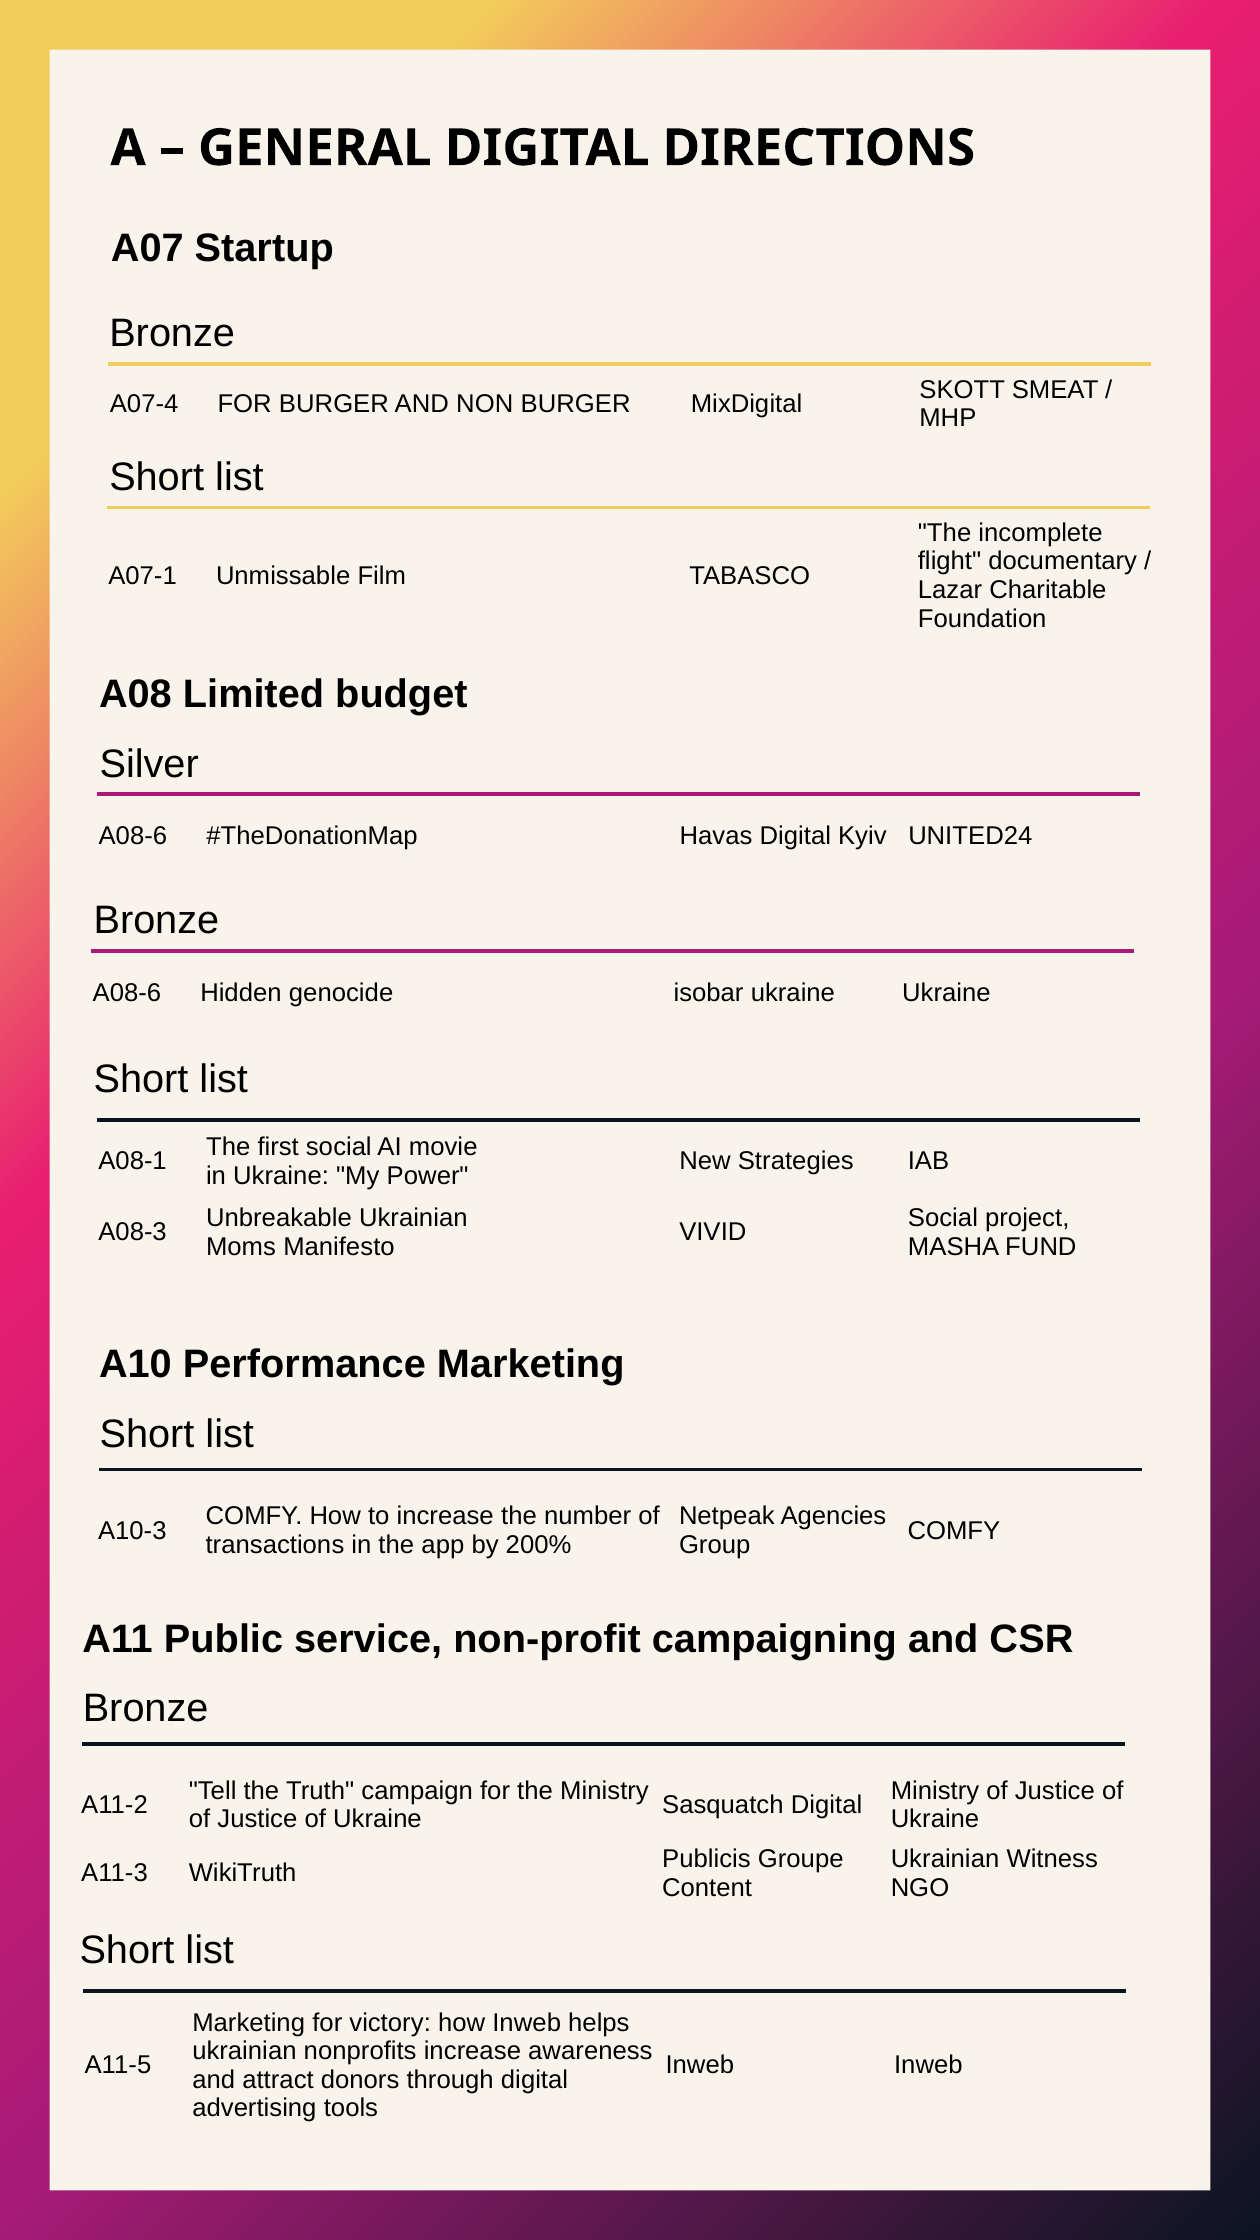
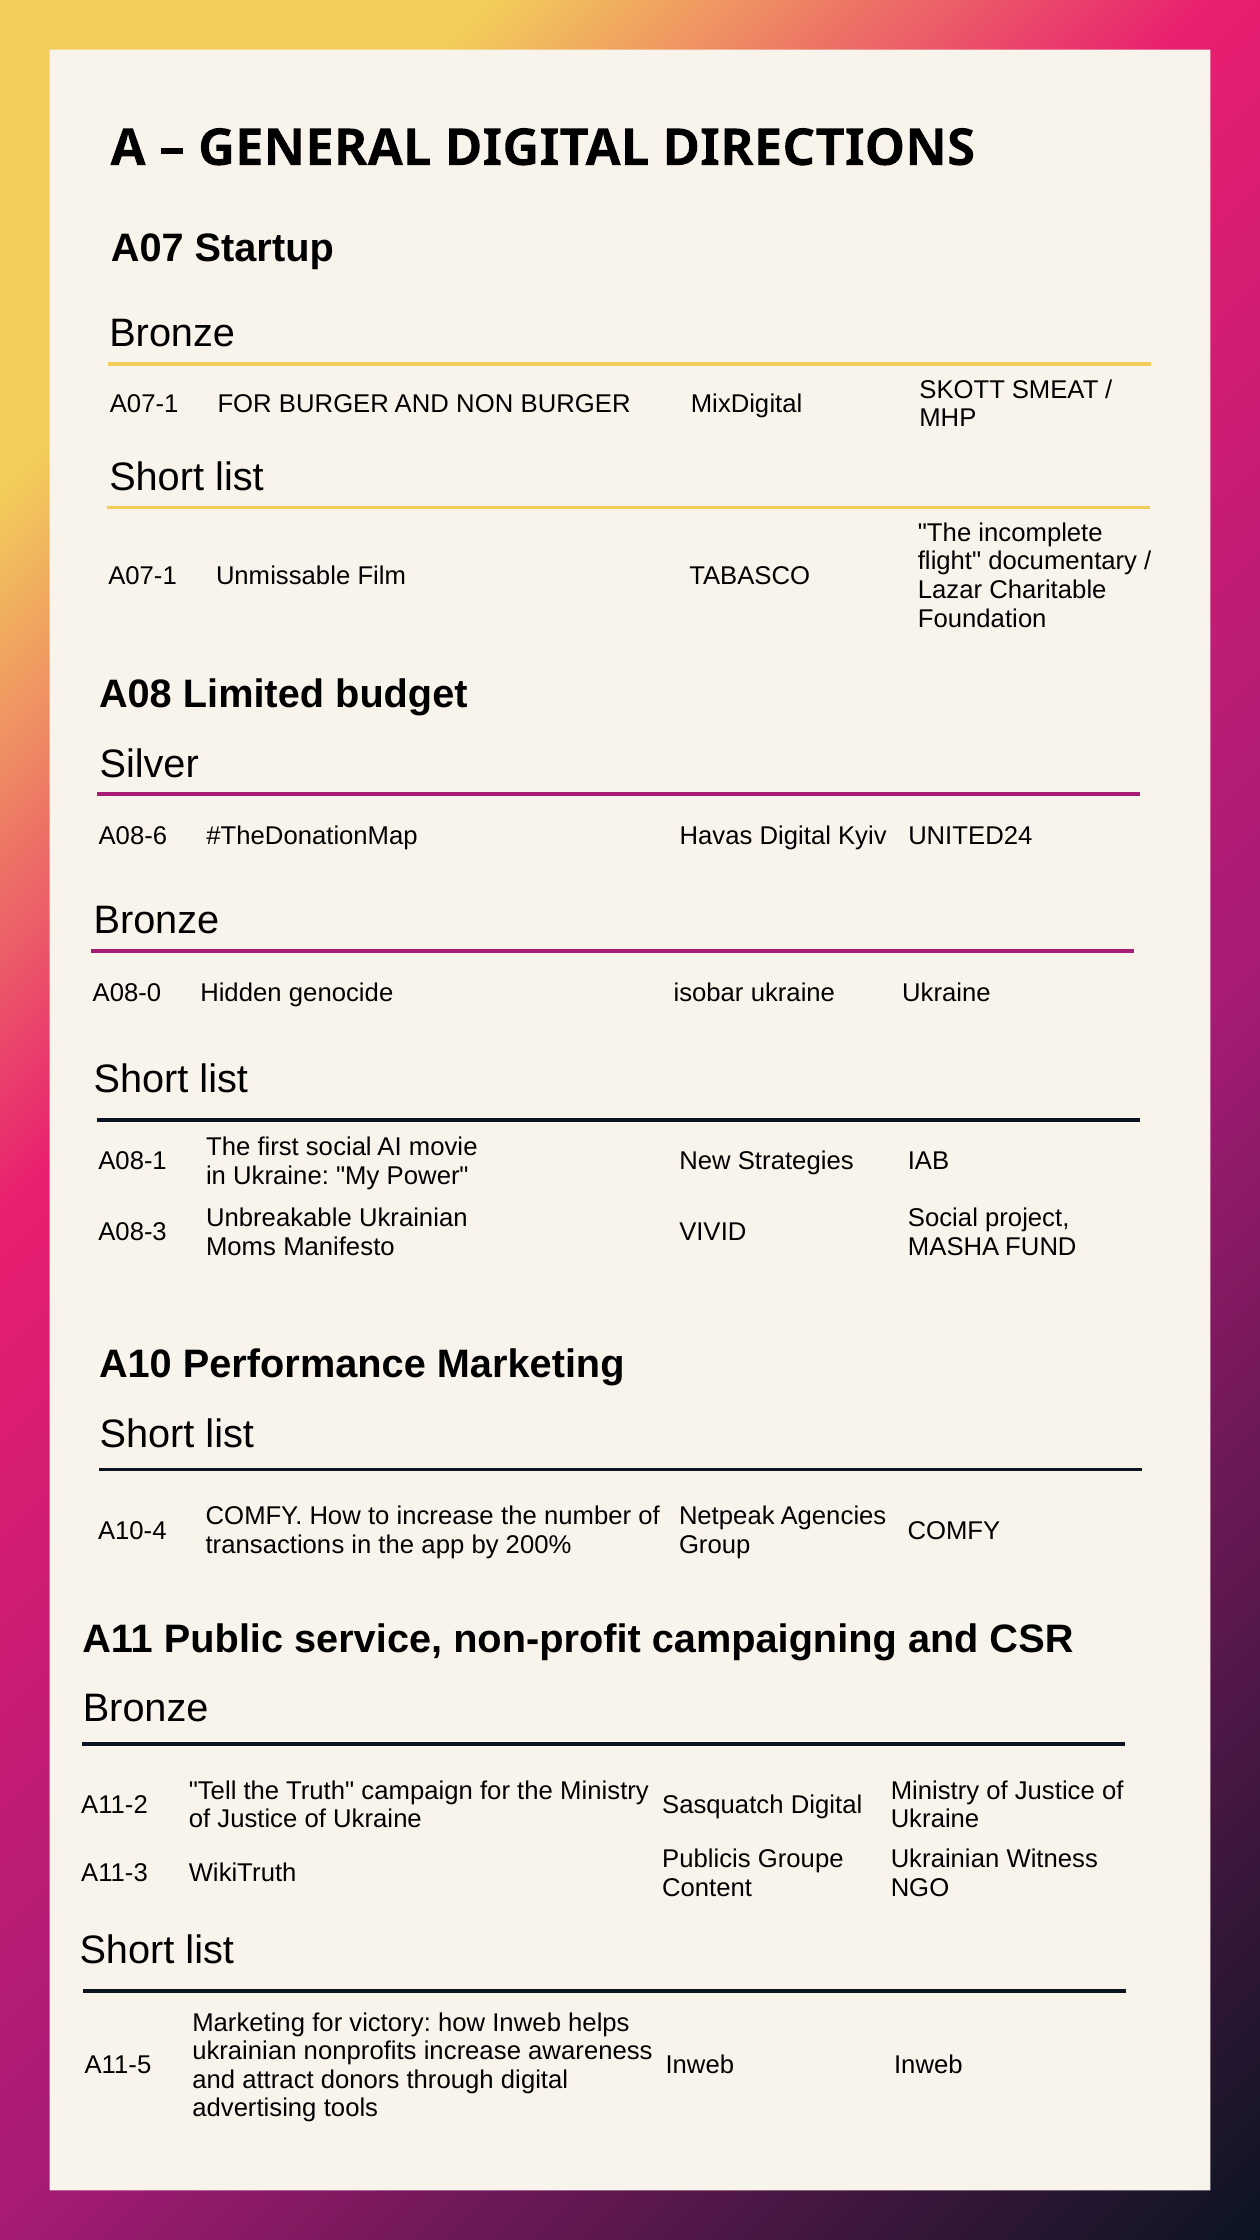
A07-4: A07-4 -> A07-1 (144, 404)
A08-6: A08-6 -> A08-0 (127, 993)
A10-3: A10-3 -> A10-4 (132, 1531)
